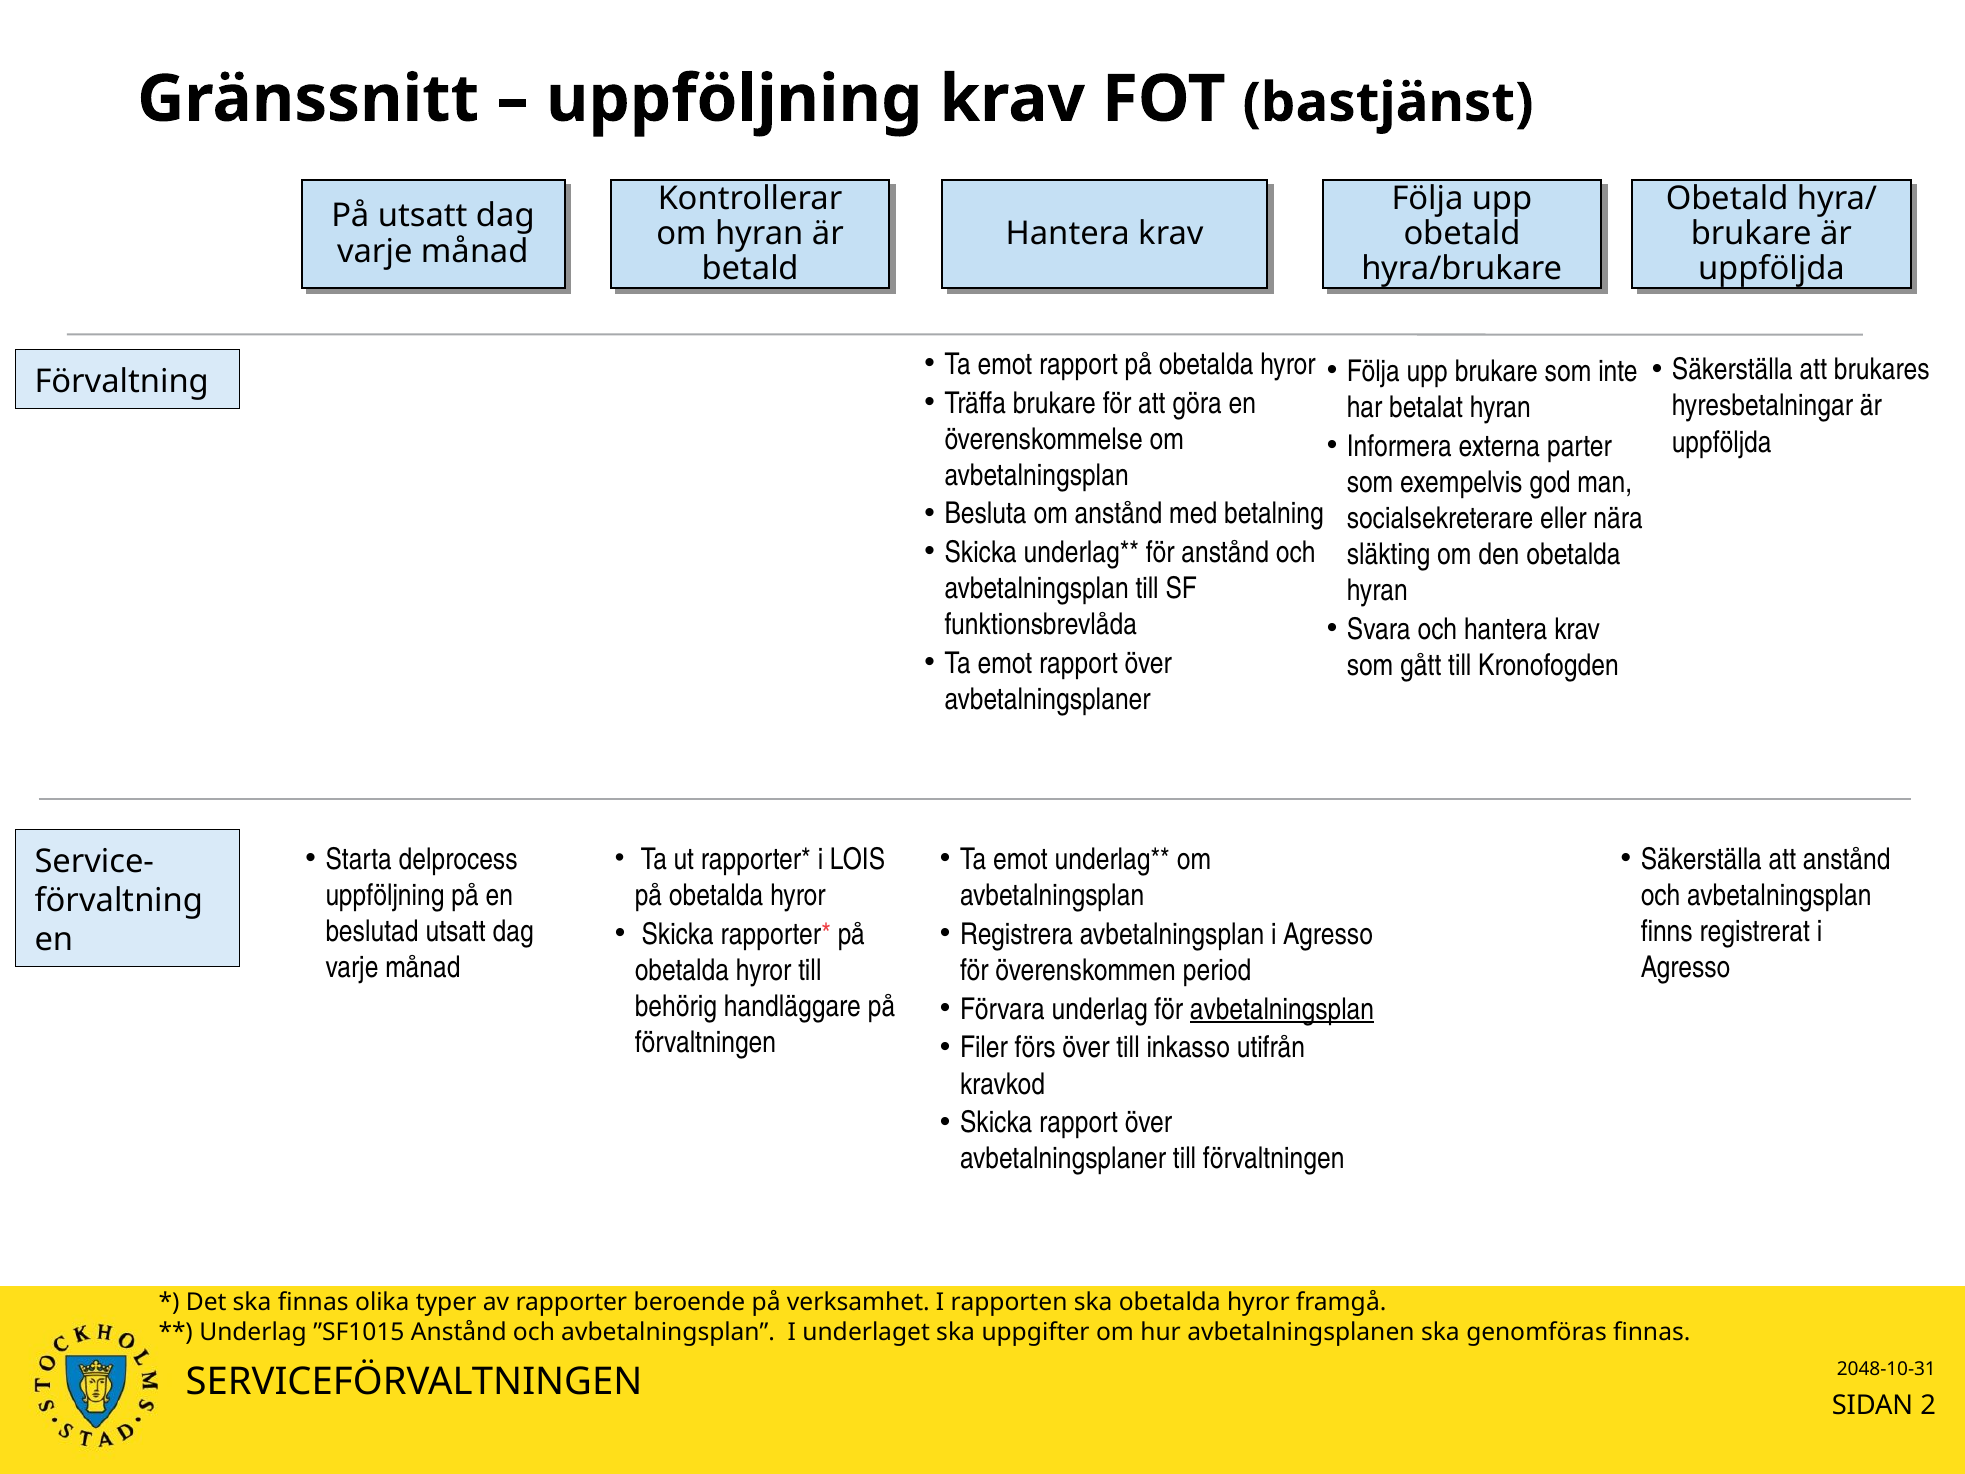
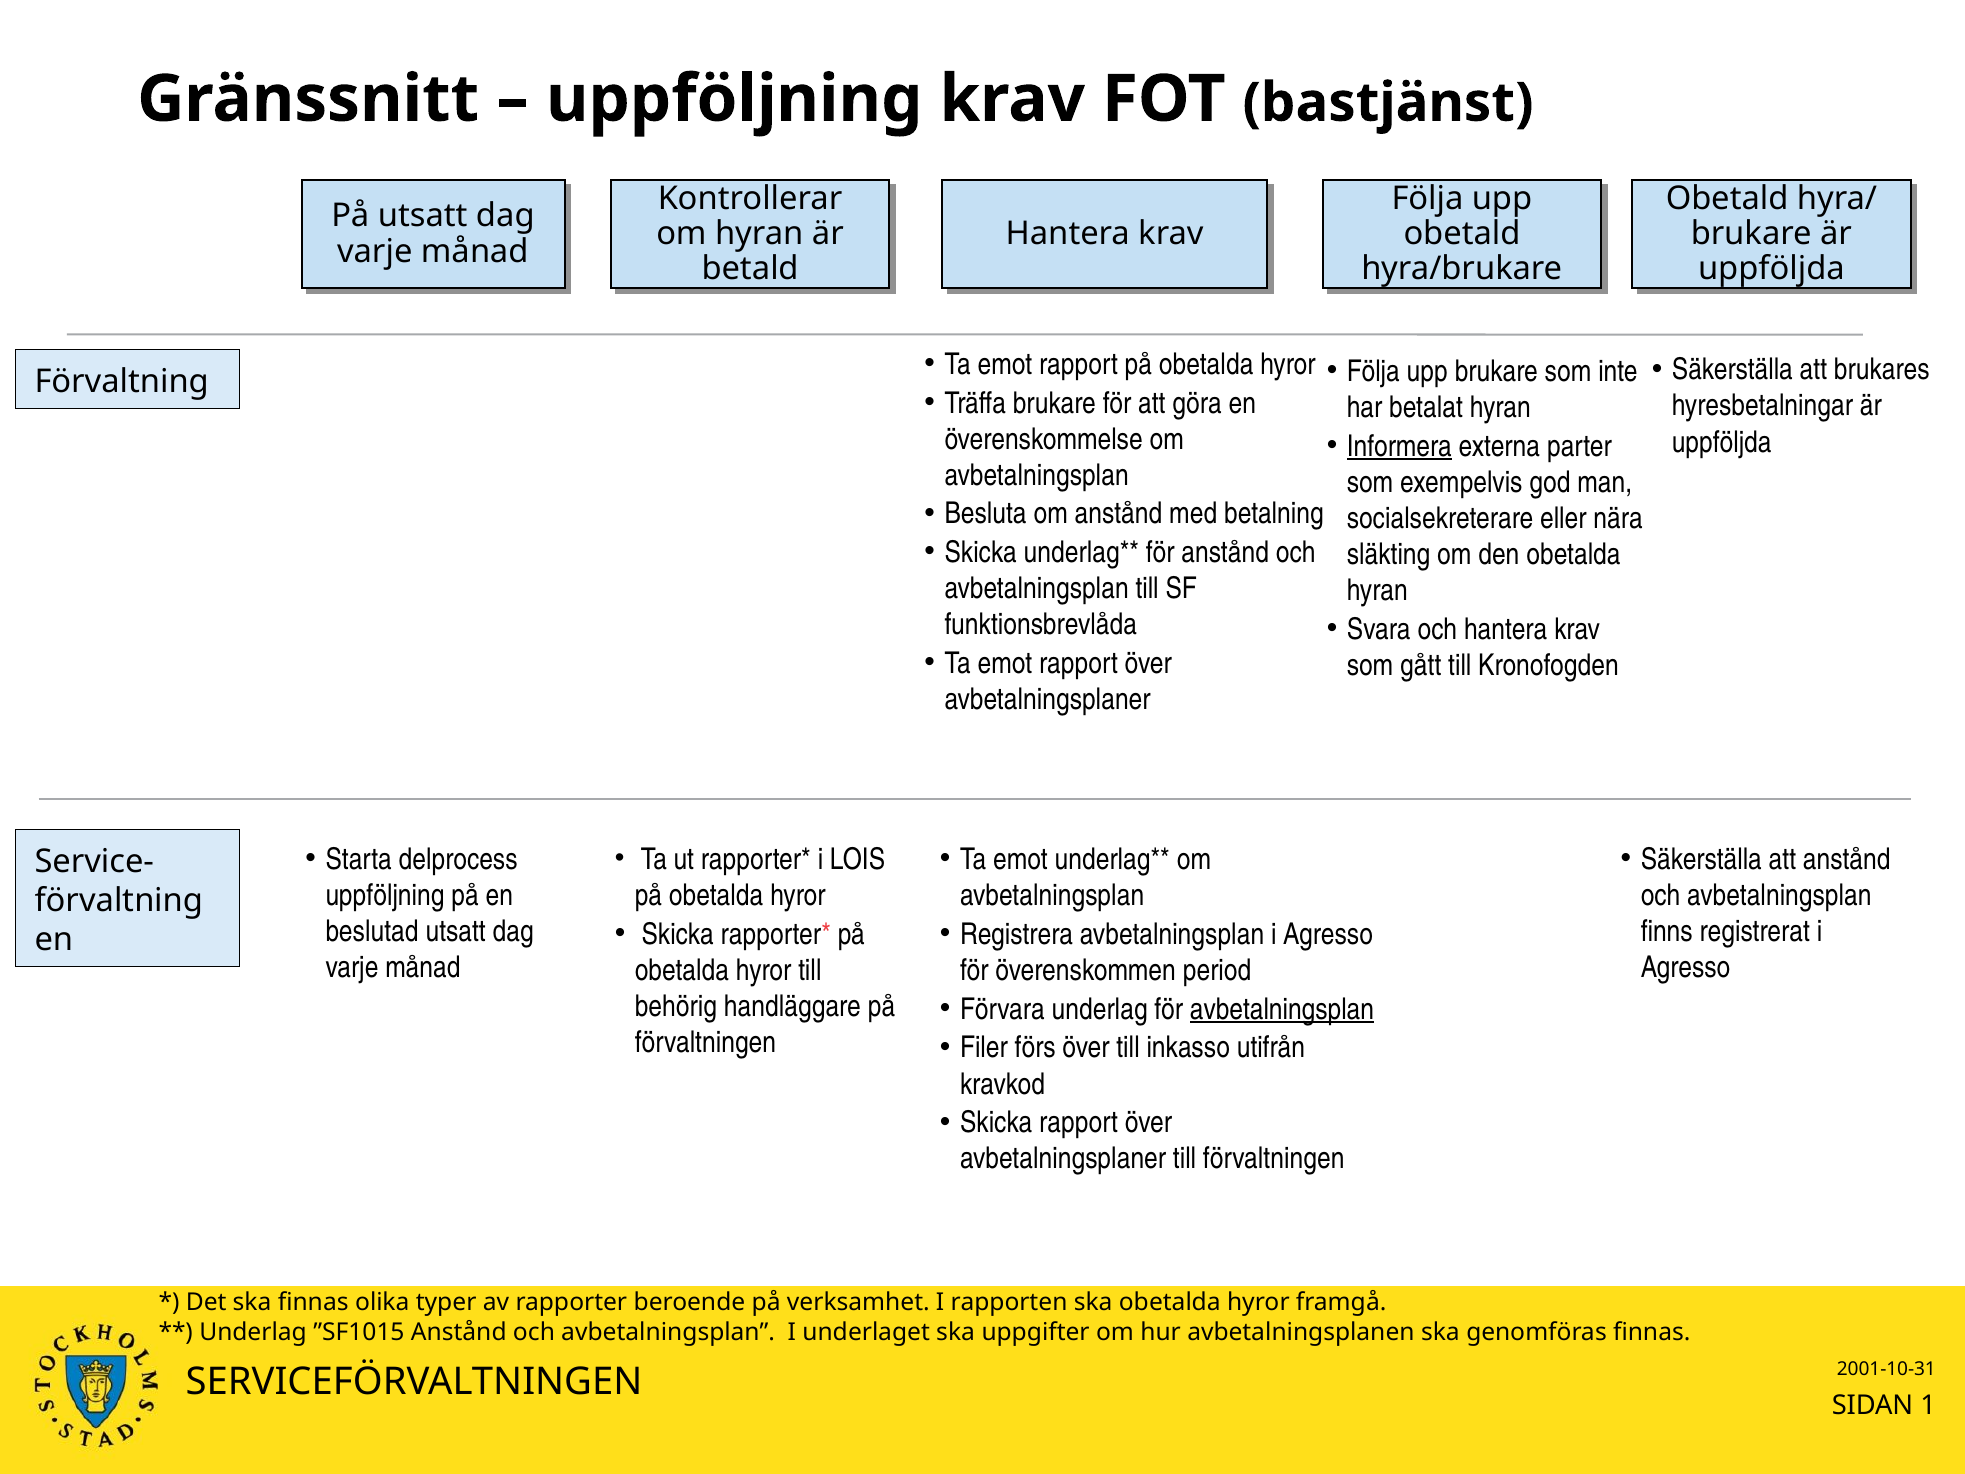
Informera underline: none -> present (1399, 446)
2048-10-31: 2048-10-31 -> 2001-10-31 (1886, 1368)
2: 2 -> 1 (1928, 1405)
